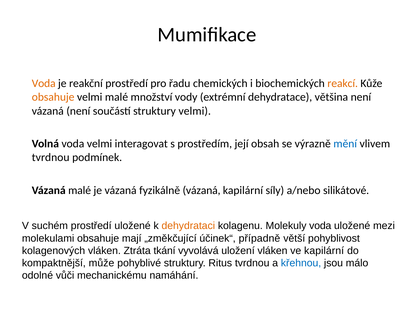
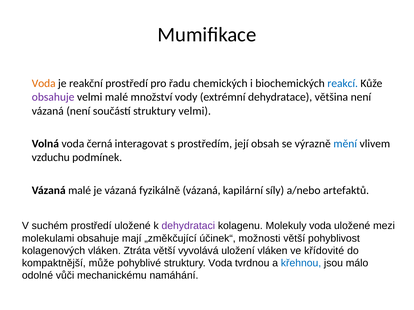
reakcí colour: orange -> blue (343, 84)
obsahuje colour: orange -> purple (53, 97)
voda velmi: velmi -> černá (100, 144)
tvrdnou: tvrdnou -> vzduchu (51, 158)
silikátové: silikátové -> artefaktů (346, 191)
dehydrataci colour: orange -> purple (188, 226)
případně: případně -> možnosti (259, 239)
Ztráta tkání: tkání -> větší (164, 251)
ve kapilární: kapilární -> křídovité (324, 251)
struktury Ritus: Ritus -> Voda (220, 264)
